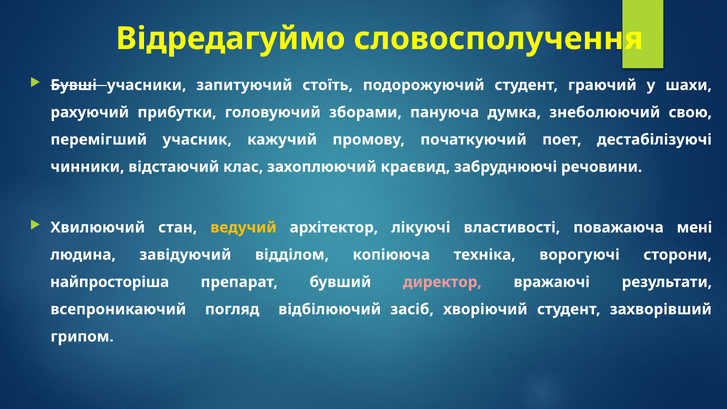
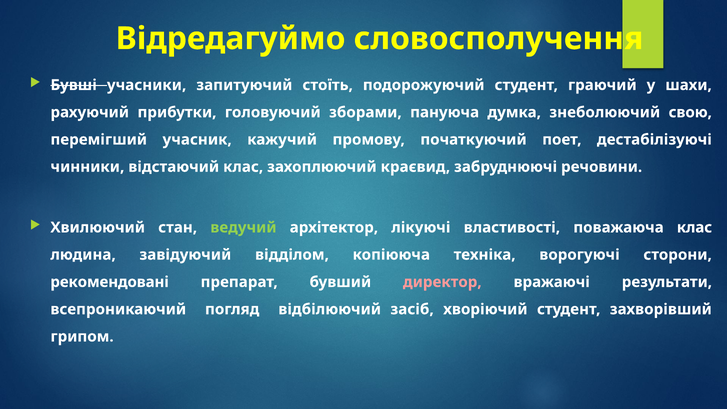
ведучий colour: yellow -> light green (243, 227)
поважаюча мені: мені -> клас (694, 227)
найпросторіша: найпросторіша -> рекомендовані (110, 282)
